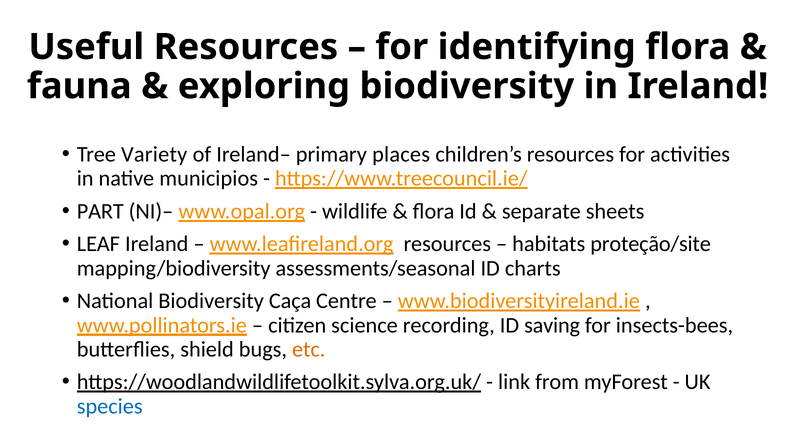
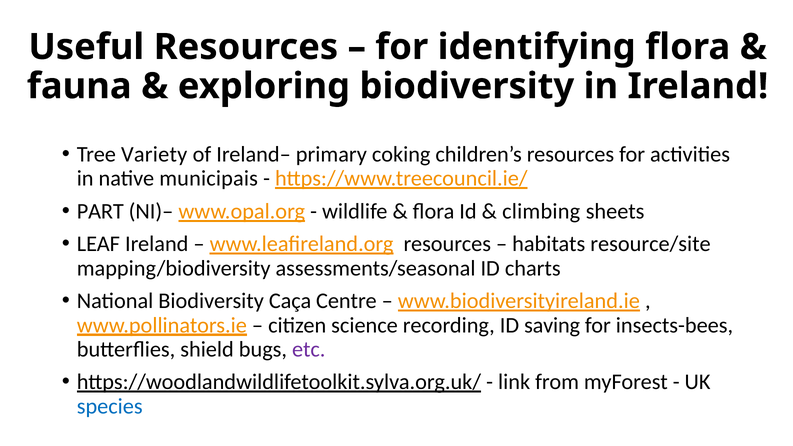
places: places -> coking (401, 154)
municipios: municipios -> municipais (209, 179)
separate: separate -> climbing (541, 211)
proteção/site: proteção/site -> resource/site (651, 244)
etc colour: orange -> purple (309, 349)
